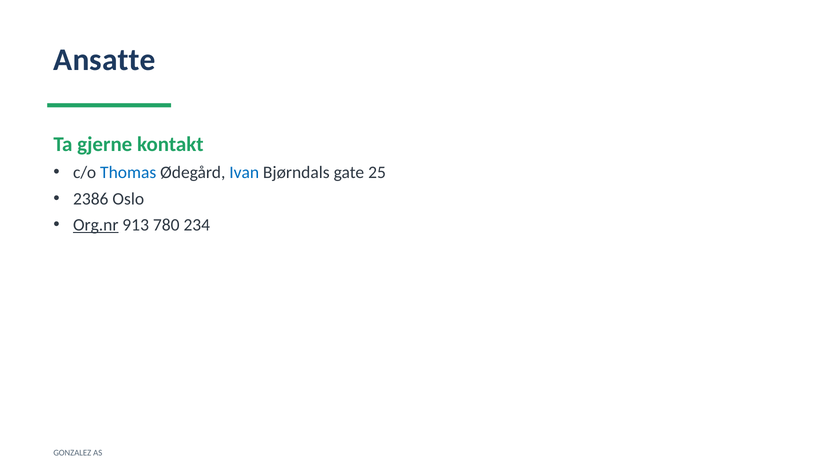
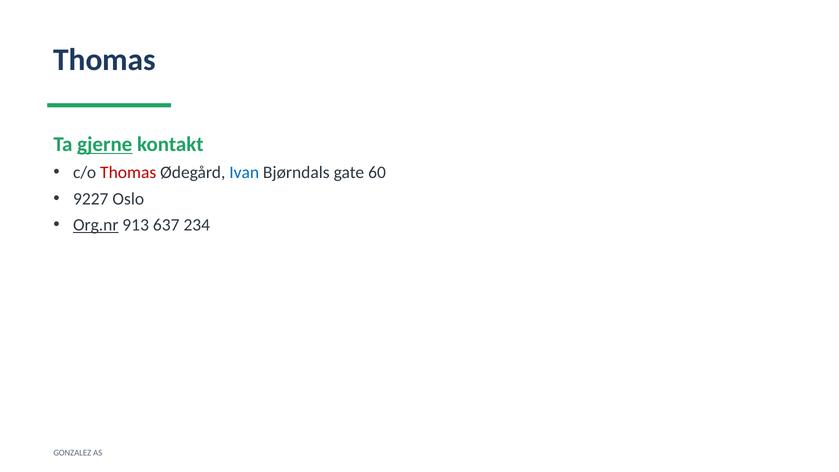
Ansatte: Ansatte -> Thomas (105, 60)
gjerne underline: none -> present (105, 144)
Thomas colour: blue -> red (128, 173)
25: 25 -> 60 (377, 173)
2386: 2386 -> 9227 (91, 199)
780: 780 -> 637 (166, 225)
